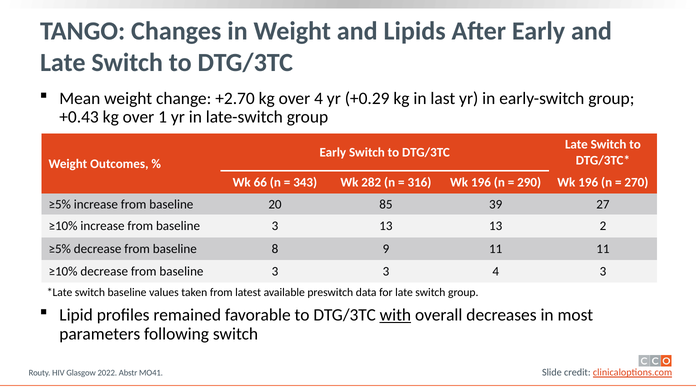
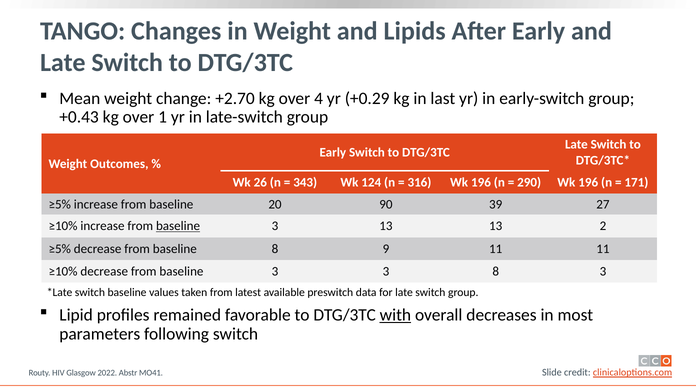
66: 66 -> 26 (260, 182)
282: 282 -> 124 (371, 182)
270: 270 -> 171 (636, 182)
85: 85 -> 90 (386, 204)
baseline underline: none -> present (178, 226)
3 4: 4 -> 8 (496, 271)
